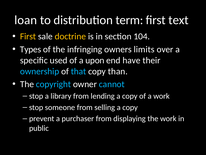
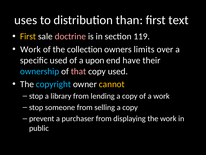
loan: loan -> uses (26, 20)
term: term -> than (129, 20)
doctrine colour: yellow -> pink (70, 36)
104: 104 -> 119 (142, 36)
Types: Types -> Work (30, 49)
infringing: infringing -> collection (85, 49)
that colour: light blue -> pink (79, 71)
copy than: than -> used (118, 71)
cannot colour: light blue -> yellow (112, 84)
